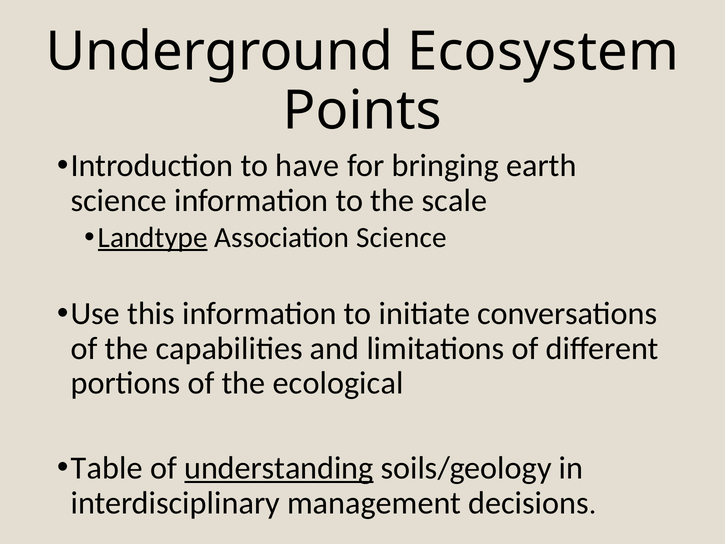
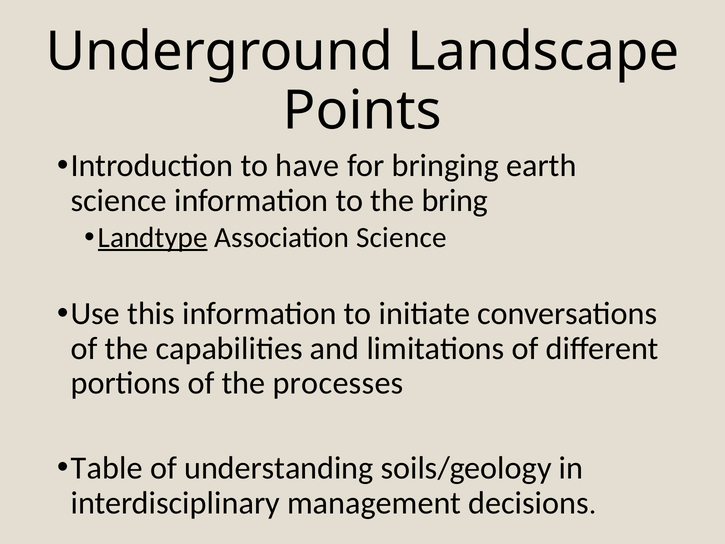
Ecosystem: Ecosystem -> Landscape (543, 52)
scale: scale -> bring (455, 200)
ecological: ecological -> processes (338, 383)
understanding underline: present -> none (279, 468)
